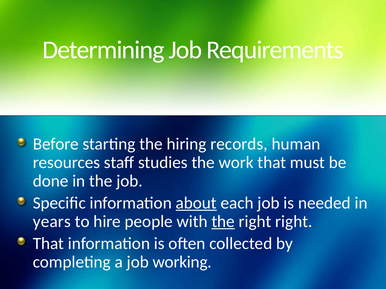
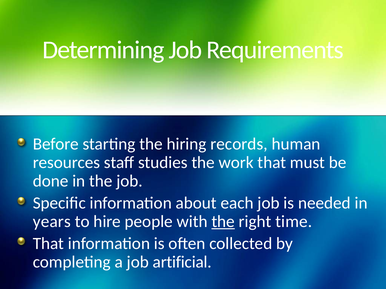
about underline: present -> none (196, 203)
right right: right -> time (294, 222)
working: working -> artificial (182, 262)
